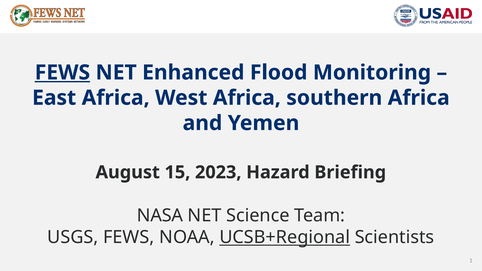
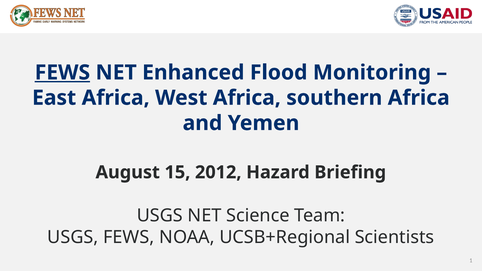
2023: 2023 -> 2012 (218, 172)
NASA: NASA -> USGS (160, 216)
UCSB+Regional underline: present -> none (285, 237)
